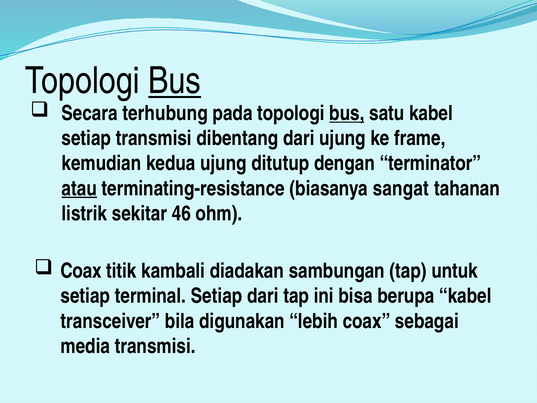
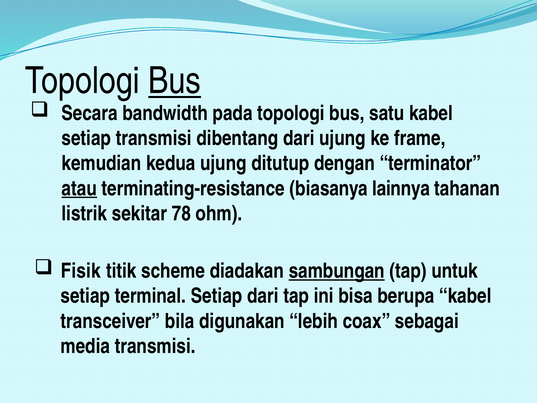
terhubung: terhubung -> bandwidth (165, 113)
bus underline: present -> none (347, 113)
sangat: sangat -> lainnya (401, 188)
46: 46 -> 78 (181, 213)
Coax: Coax -> Fisik (81, 271)
kambali: kambali -> scheme (173, 271)
sambungan underline: none -> present (337, 271)
